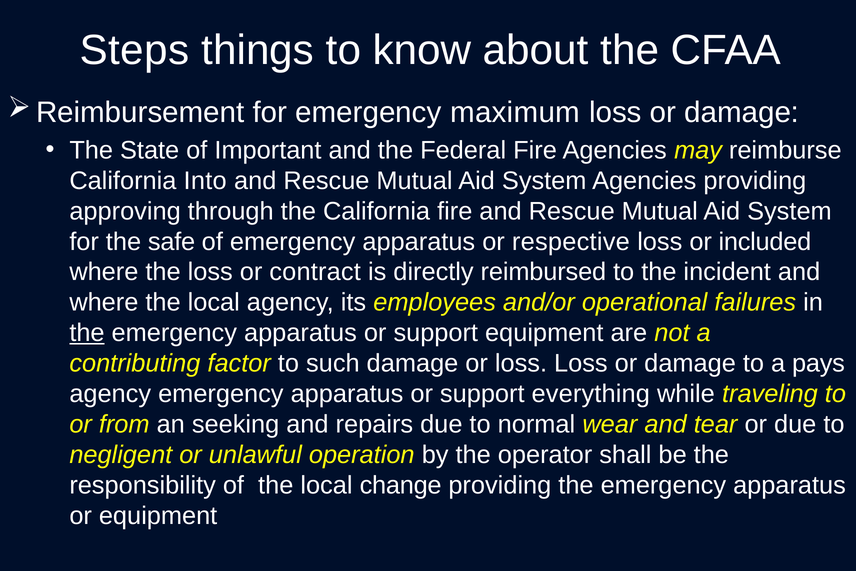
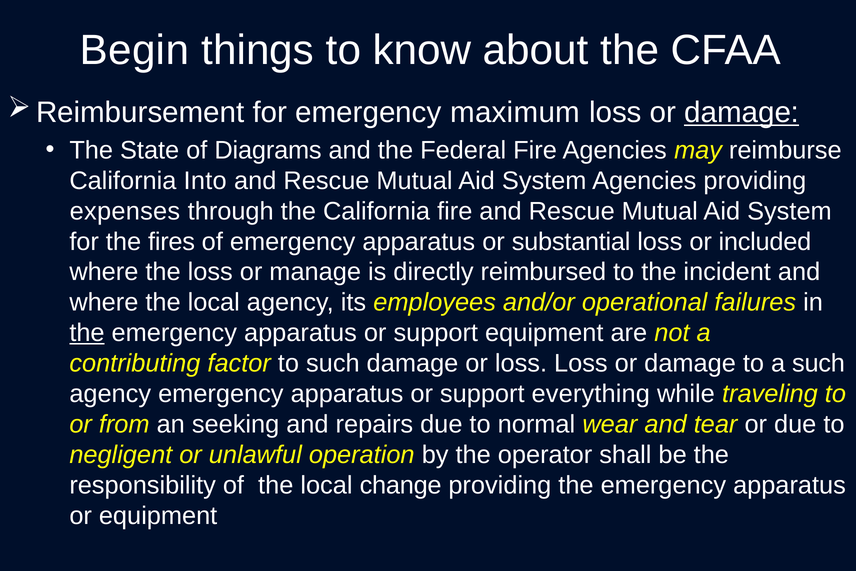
Steps: Steps -> Begin (134, 50)
damage underline: none -> present (742, 112)
Important: Important -> Diagrams (268, 150)
approving: approving -> expenses (125, 211)
safe: safe -> fires (172, 241)
respective: respective -> substantial (571, 241)
contract: contract -> manage (315, 272)
a pays: pays -> such (818, 363)
